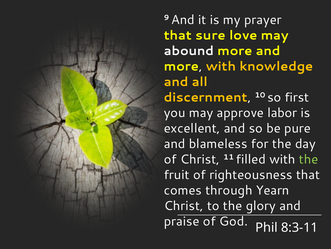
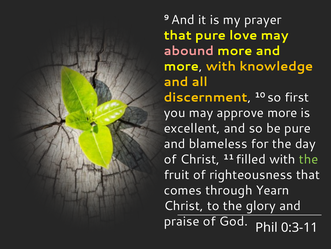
that sure: sure -> pure (211, 35)
abound colour: white -> pink (189, 51)
approve labor: labor -> more (282, 112)
8:3-11: 8:3-11 -> 0:3-11 (300, 227)
